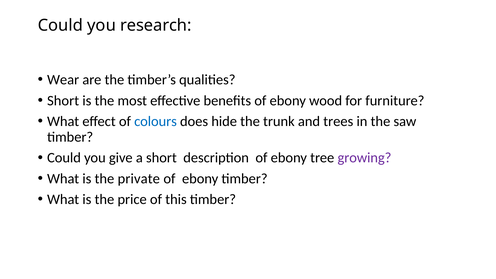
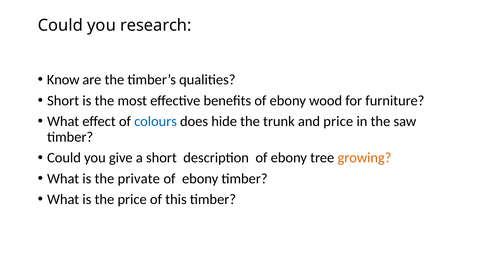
Wear: Wear -> Know (63, 80)
and trees: trees -> price (338, 121)
growing colour: purple -> orange (364, 158)
